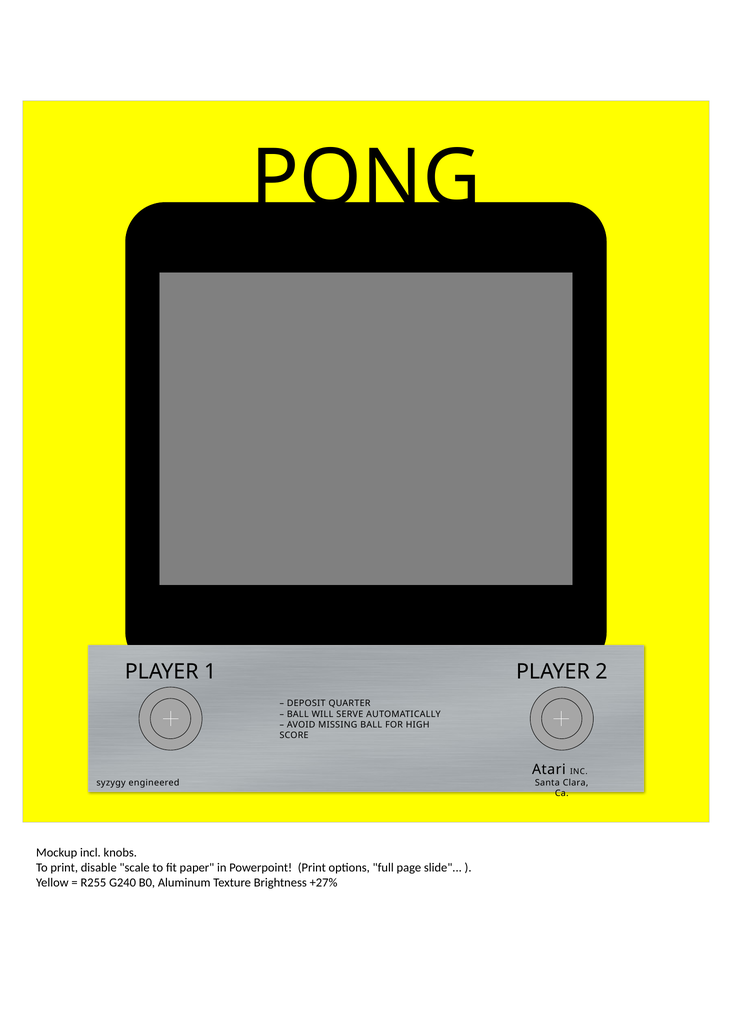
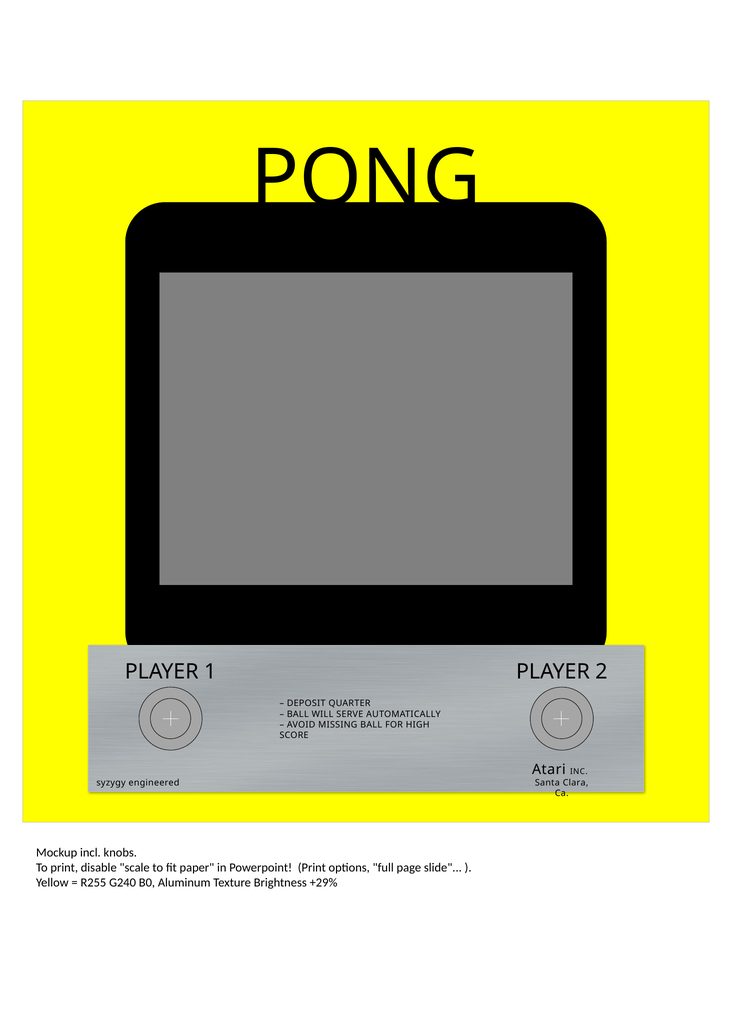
+27%: +27% -> +29% (324, 883)
